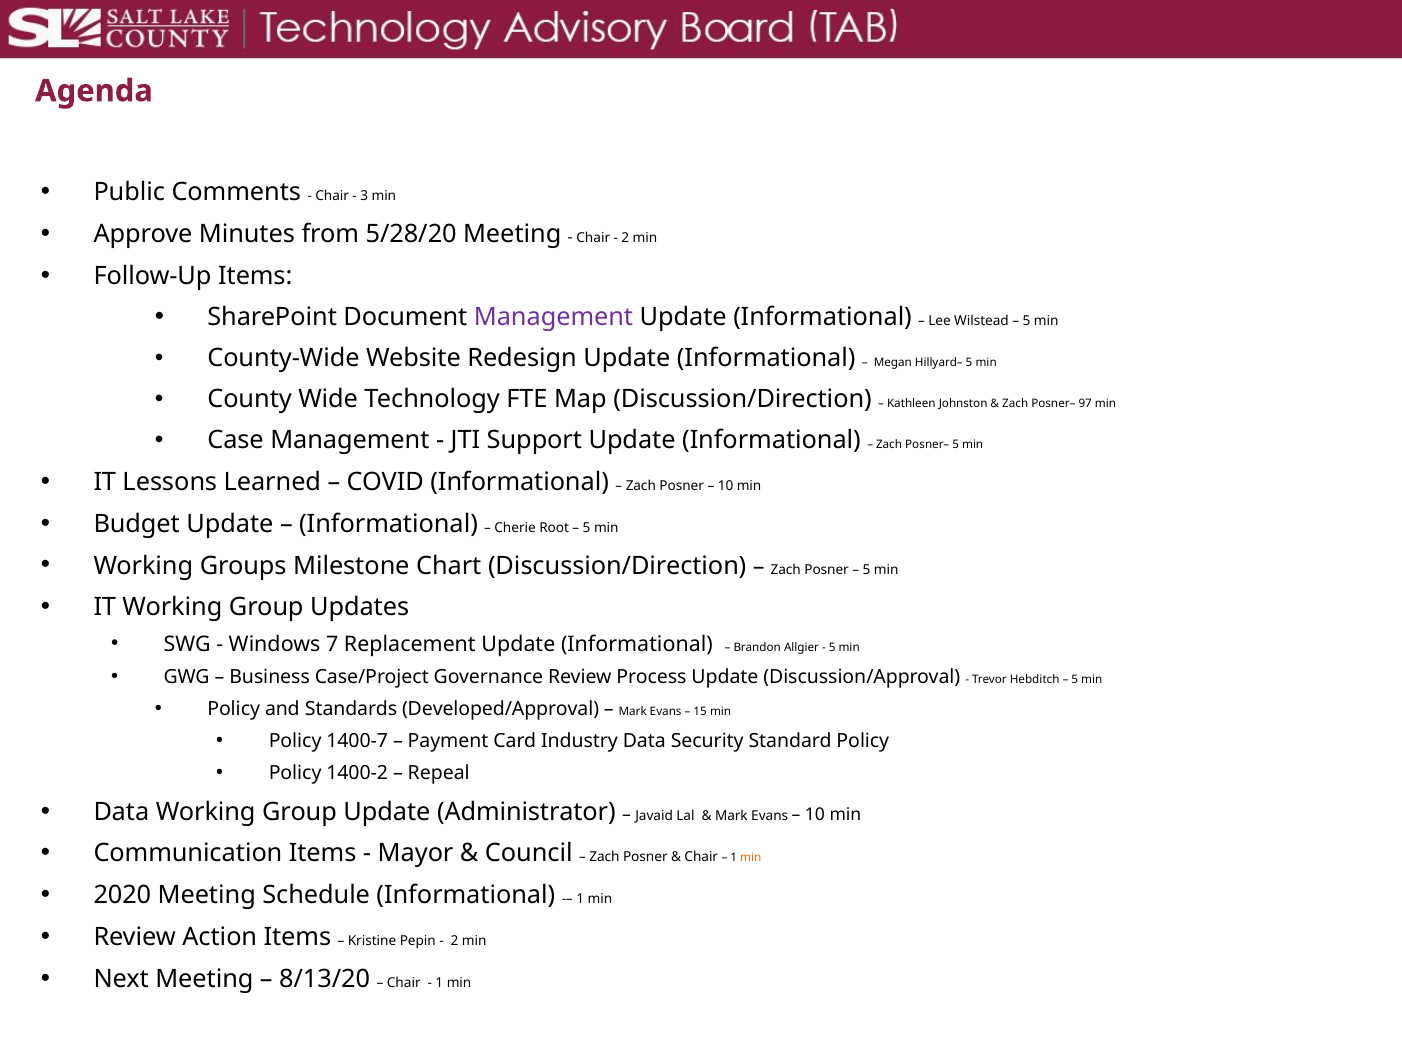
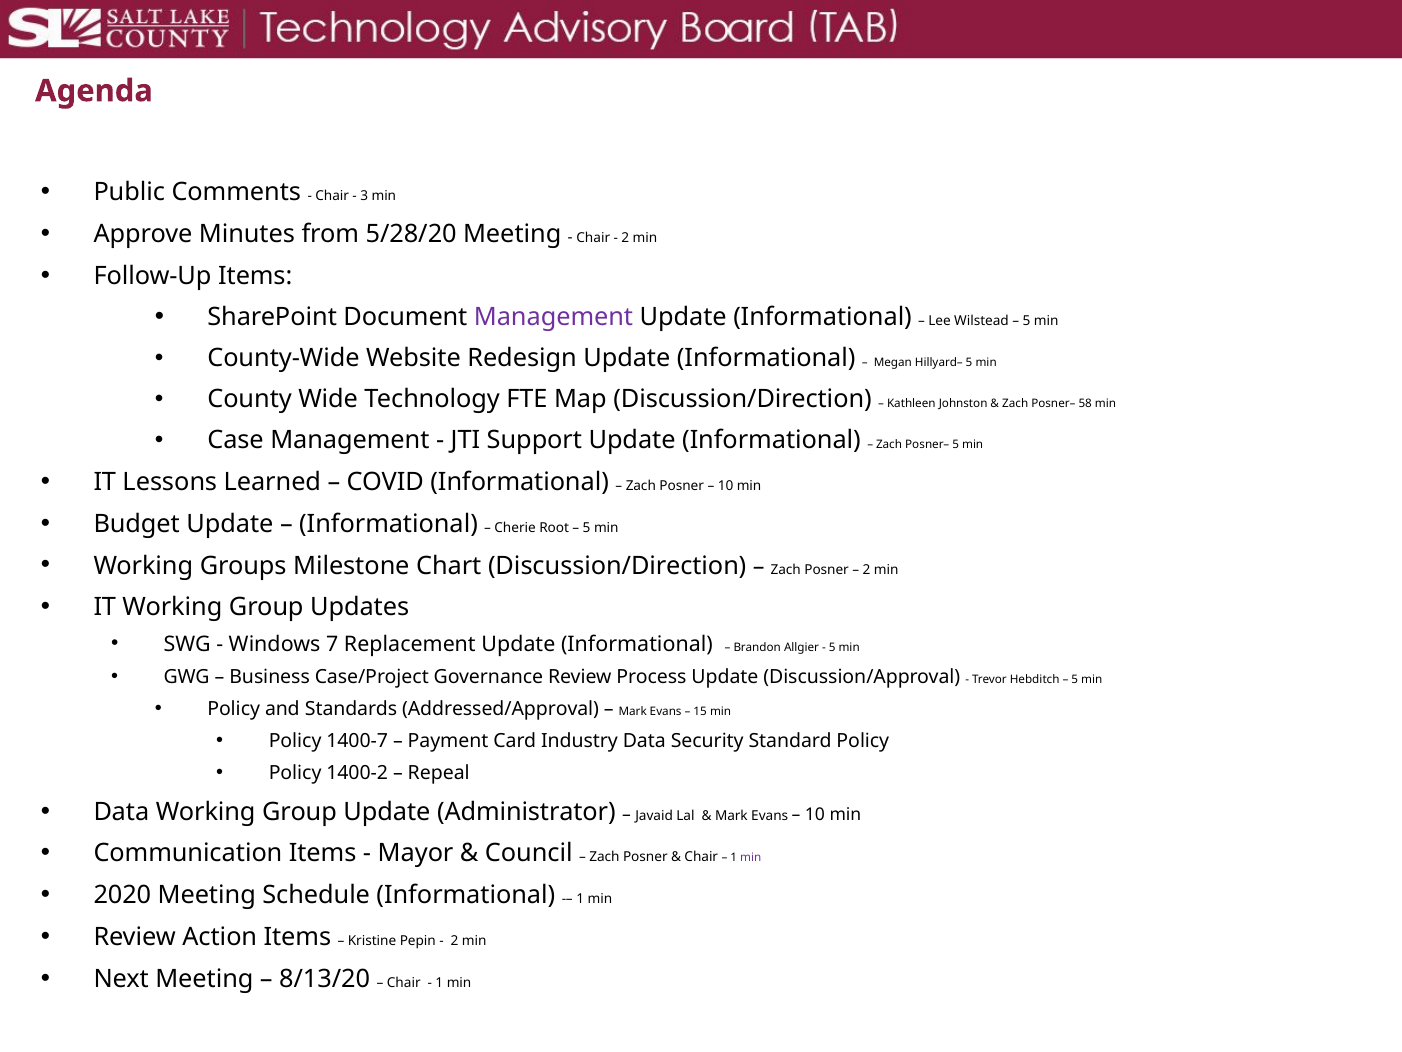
97: 97 -> 58 (1085, 404)
5: 5 -> 2 (867, 569)
Developed/Approval: Developed/Approval -> Addressed/Approval (501, 709)
min colour: orange -> purple (751, 858)
